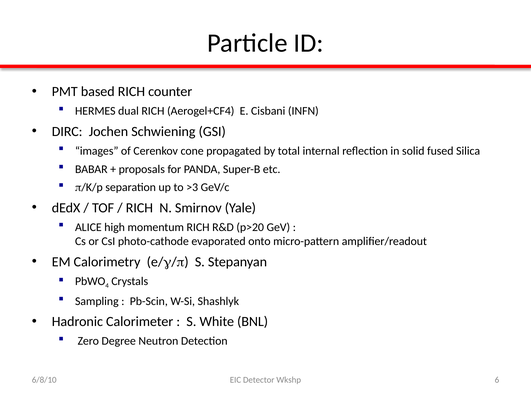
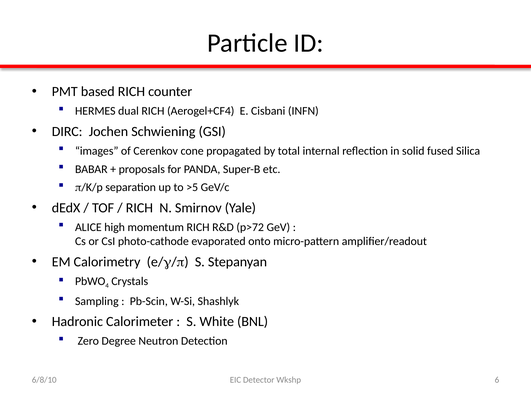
>3: >3 -> >5 (192, 188)
p>20: p>20 -> p>72 (250, 227)
